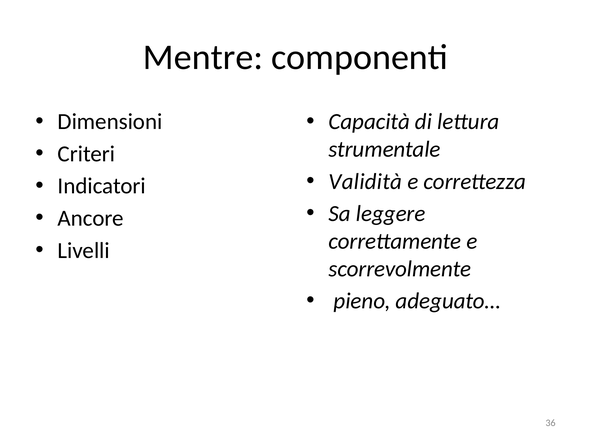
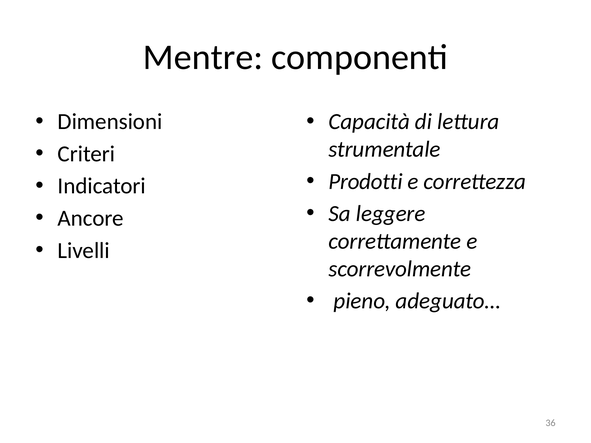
Validità: Validità -> Prodotti (366, 182)
